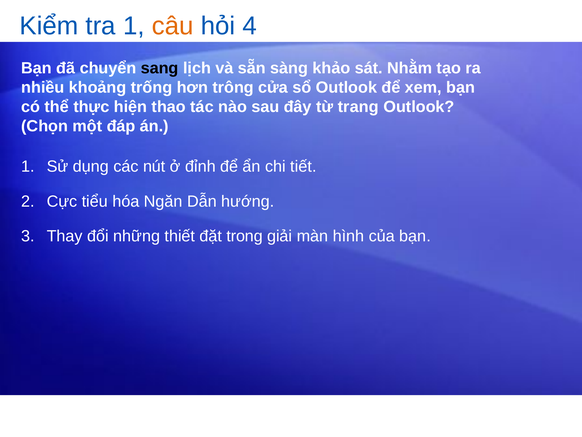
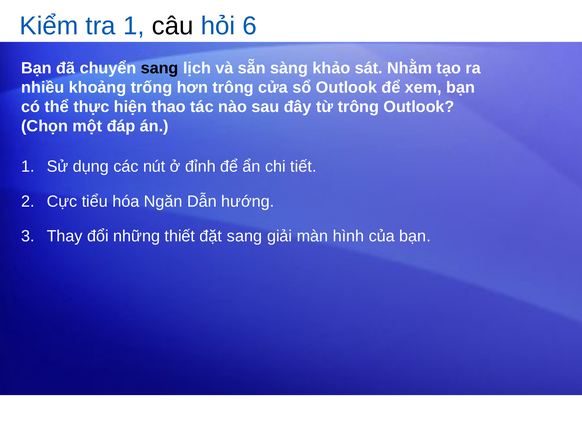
câu colour: orange -> black (173, 26)
4: 4 -> 6 (250, 26)
từ trang: trang -> trông (358, 107)
đặt trong: trong -> sang (245, 236)
